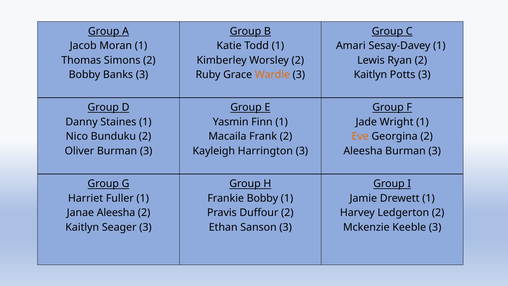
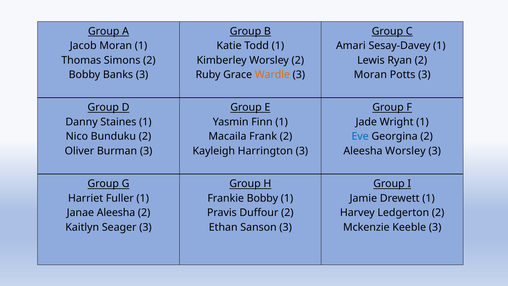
Kaitlyn: Kaitlyn -> Moran (370, 75)
Eve colour: orange -> blue (360, 136)
Aleesha Burman: Burman -> Worsley (405, 151)
